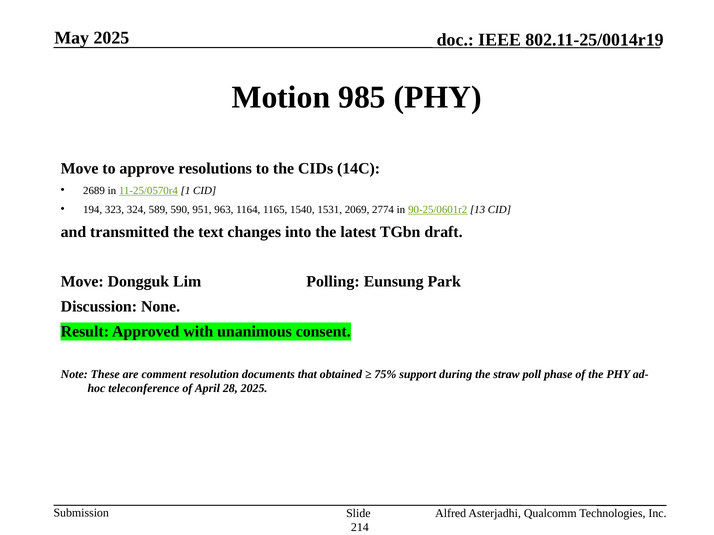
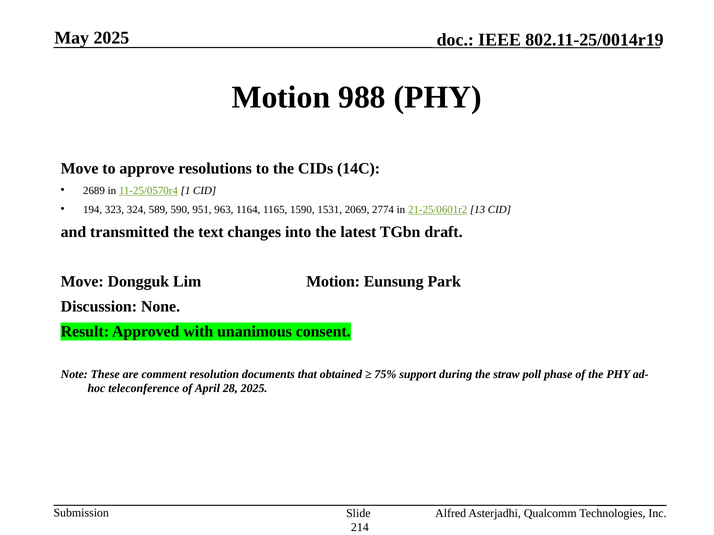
985: 985 -> 988 (362, 97)
1540: 1540 -> 1590 (302, 210)
90-25/0601r2: 90-25/0601r2 -> 21-25/0601r2 (438, 210)
Lim Polling: Polling -> Motion (333, 282)
